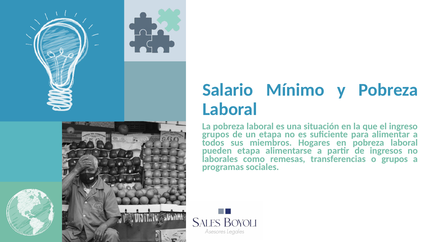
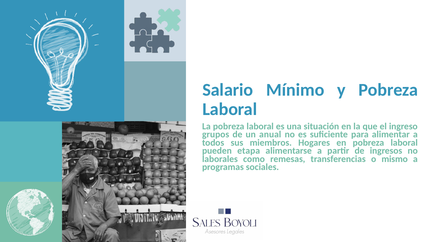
un etapa: etapa -> anual (270, 135)
o grupos: grupos -> mismo (395, 159)
